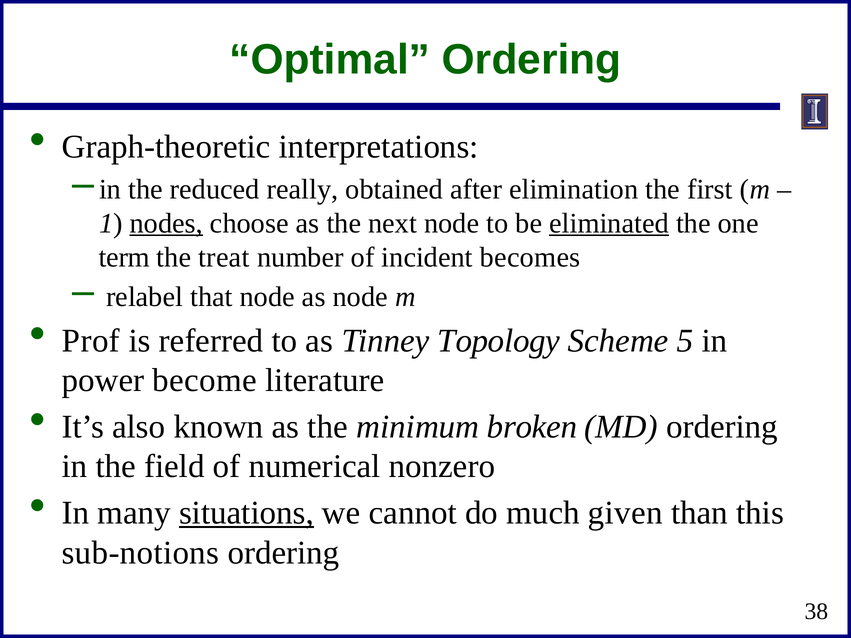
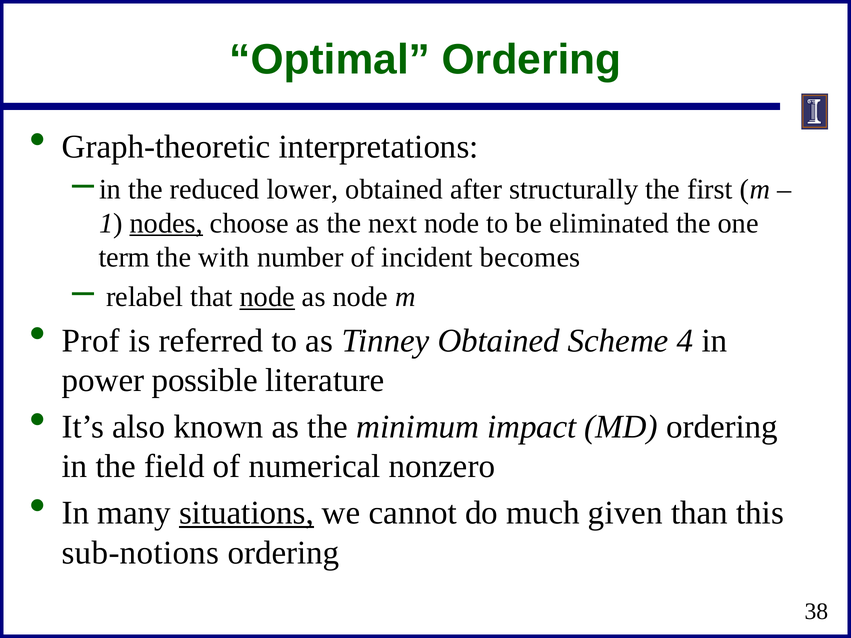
really: really -> lower (302, 189)
elimination: elimination -> structurally (574, 189)
eliminated underline: present -> none (609, 223)
treat: treat -> with (224, 257)
node underline: none -> present (267, 297)
Tinney Topology: Topology -> Obtained (499, 341)
5: 5 -> 4 (685, 341)
become: become -> possible (205, 381)
broken: broken -> impact (532, 427)
